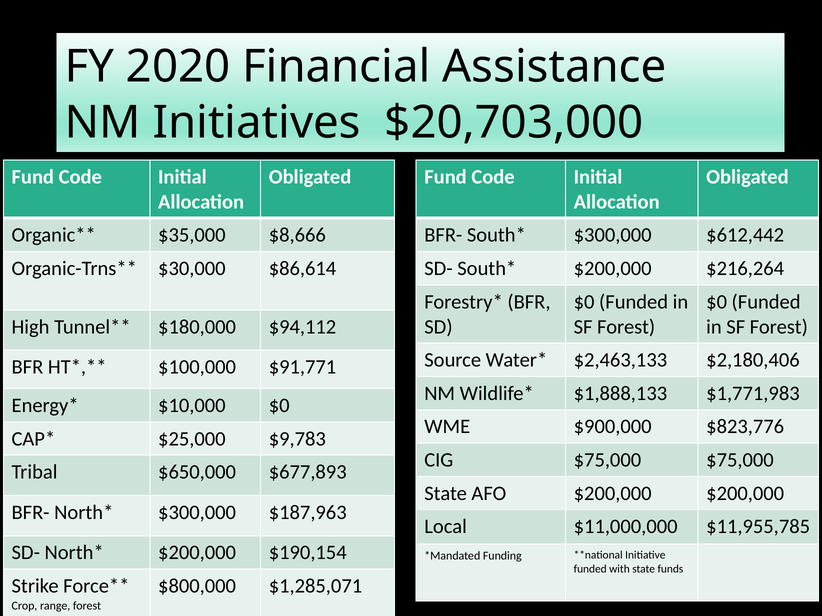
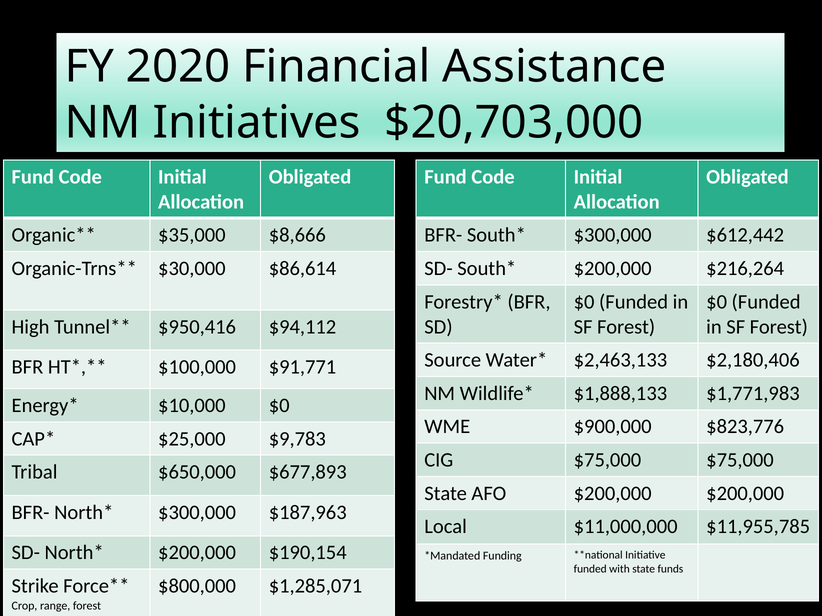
$180,000: $180,000 -> $950,416 (197, 327)
